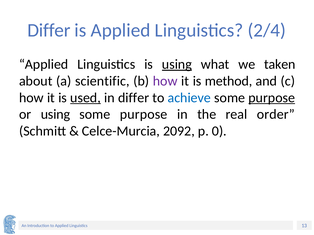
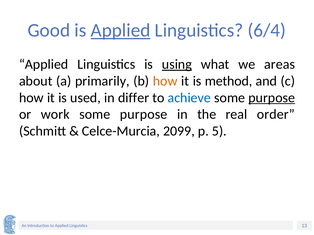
Differ: Differ -> Good (49, 30)
Applied underline: none -> present (121, 30)
2/4: 2/4 -> 6/4 (267, 30)
taken: taken -> areas (280, 64)
scientific: scientific -> primarily (102, 81)
how colour: purple -> orange (165, 81)
used underline: present -> none (86, 98)
or using: using -> work (55, 115)
2092: 2092 -> 2099 (179, 131)
0: 0 -> 5 (219, 131)
